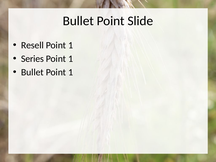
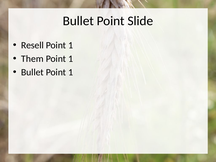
Series: Series -> Them (32, 59)
